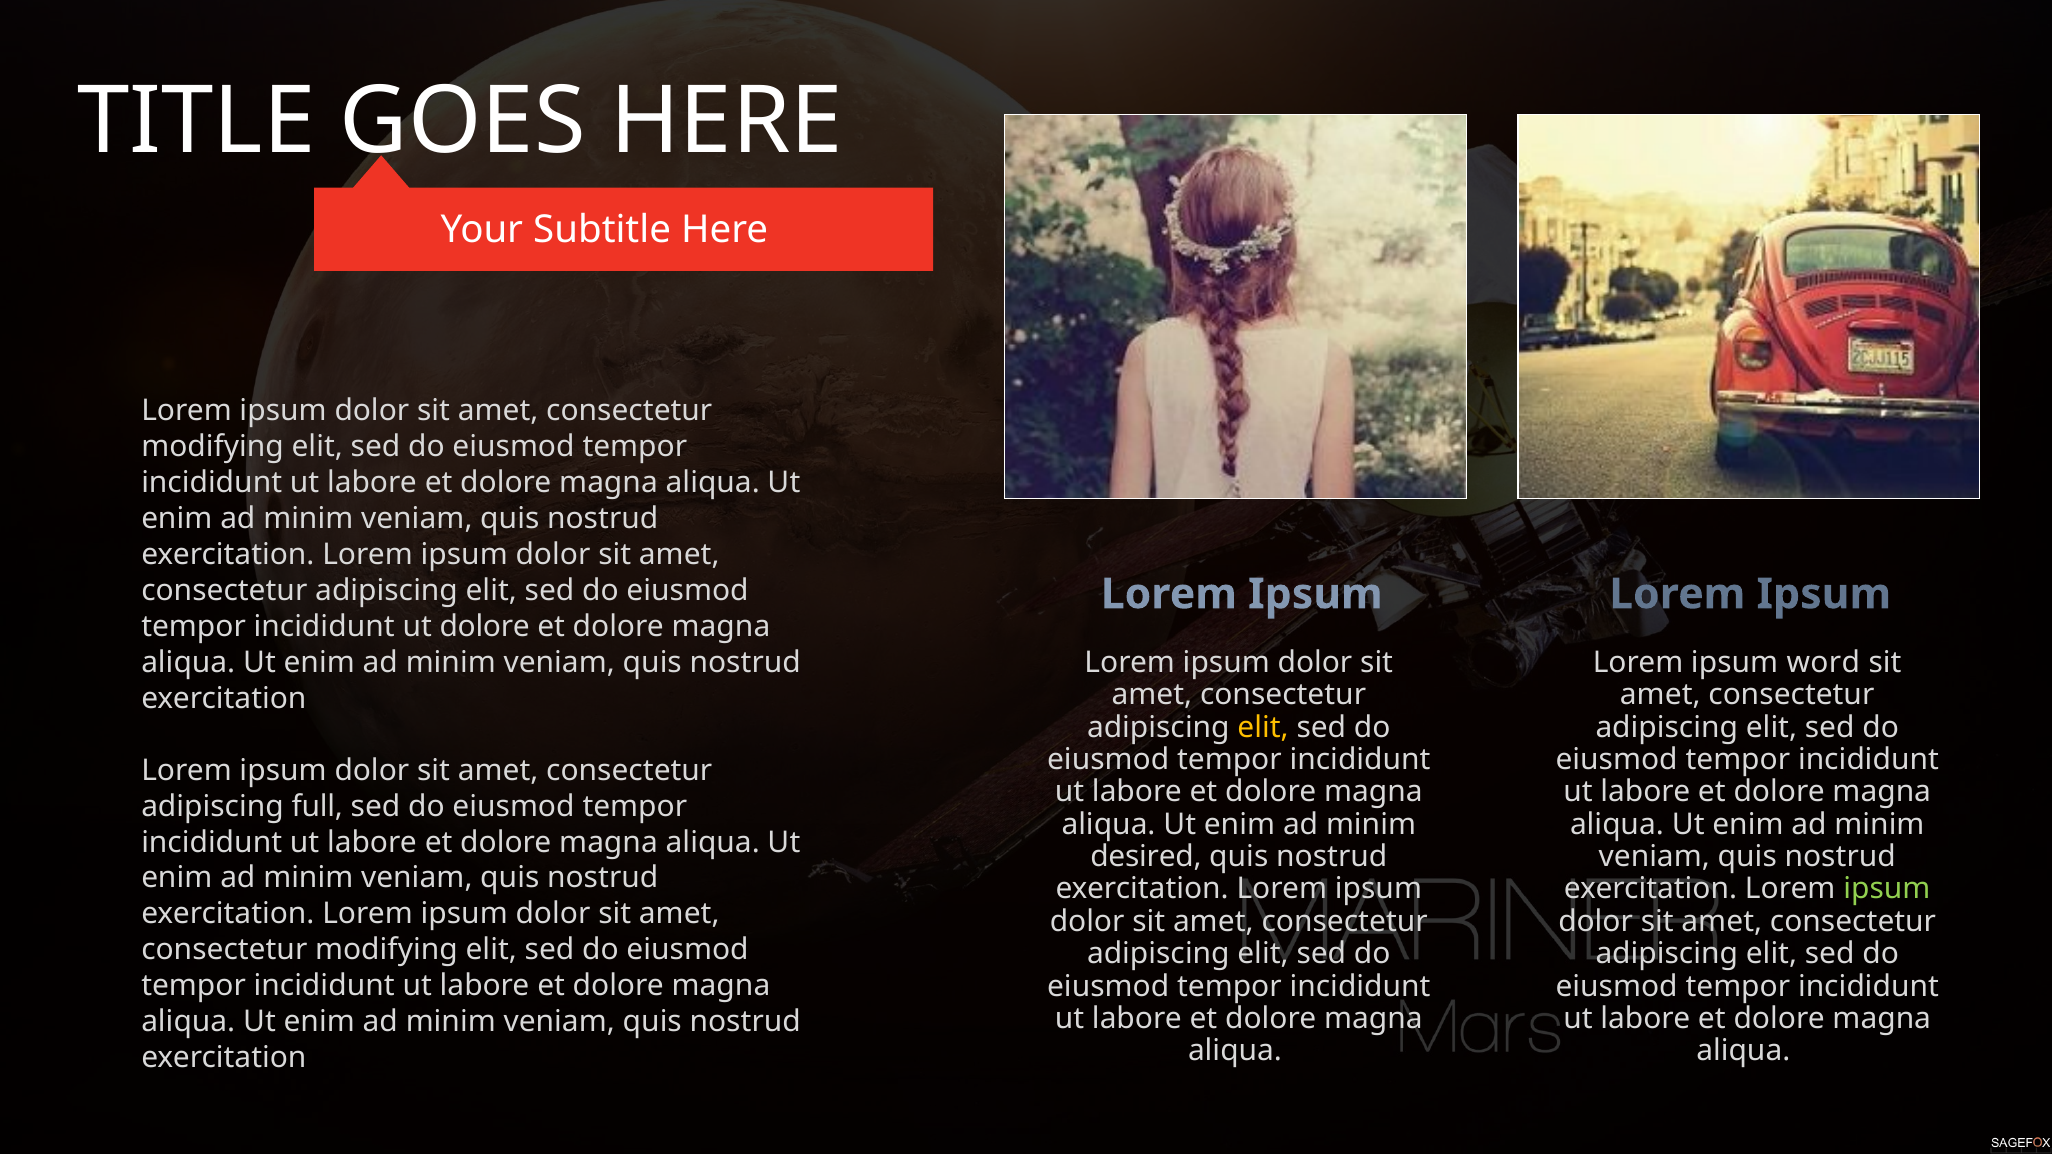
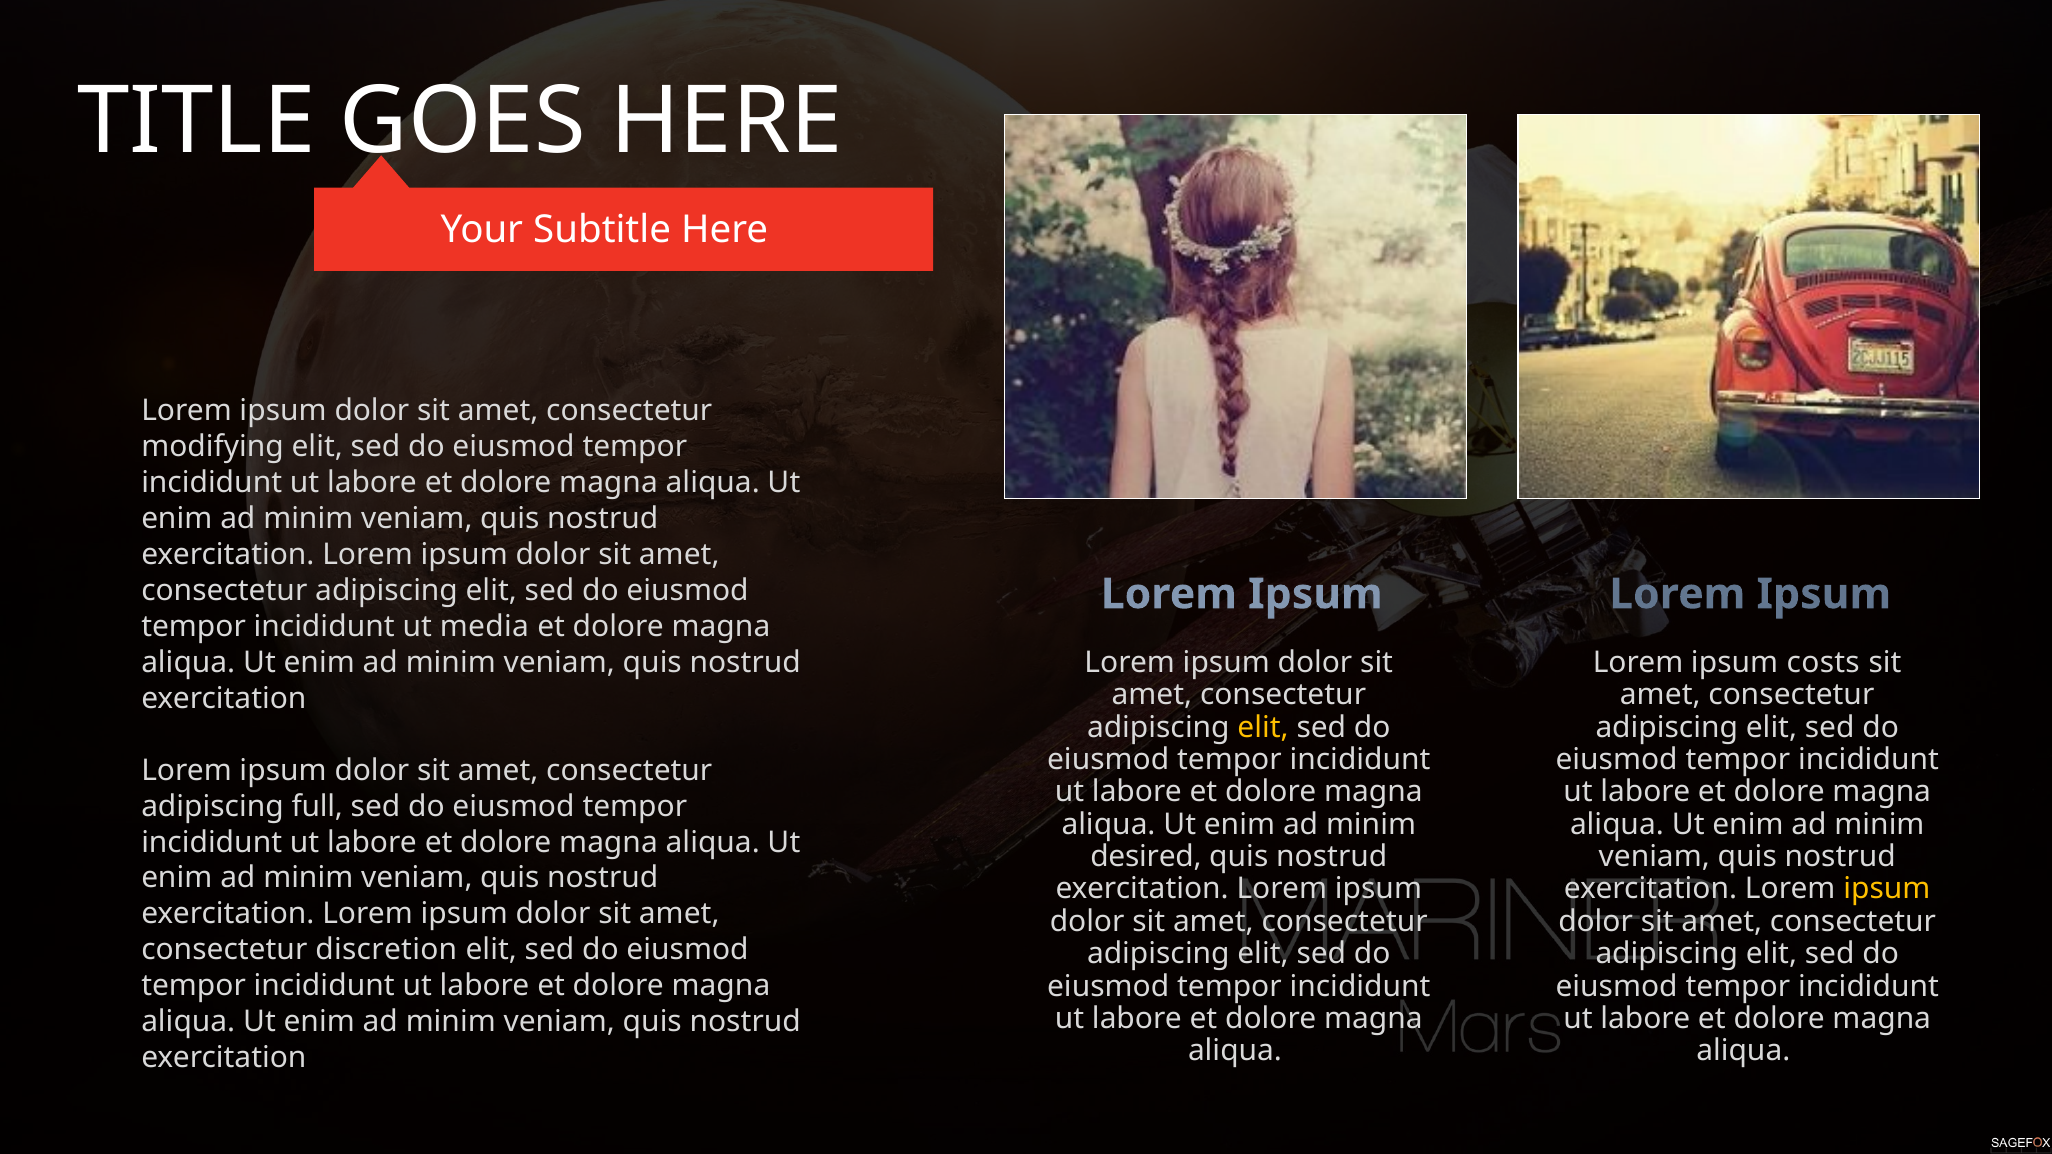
ut dolore: dolore -> media (484, 627)
word: word -> costs (1823, 663)
ipsum colour: light green -> yellow (1887, 889)
modifying: modifying -> discretion (386, 950)
